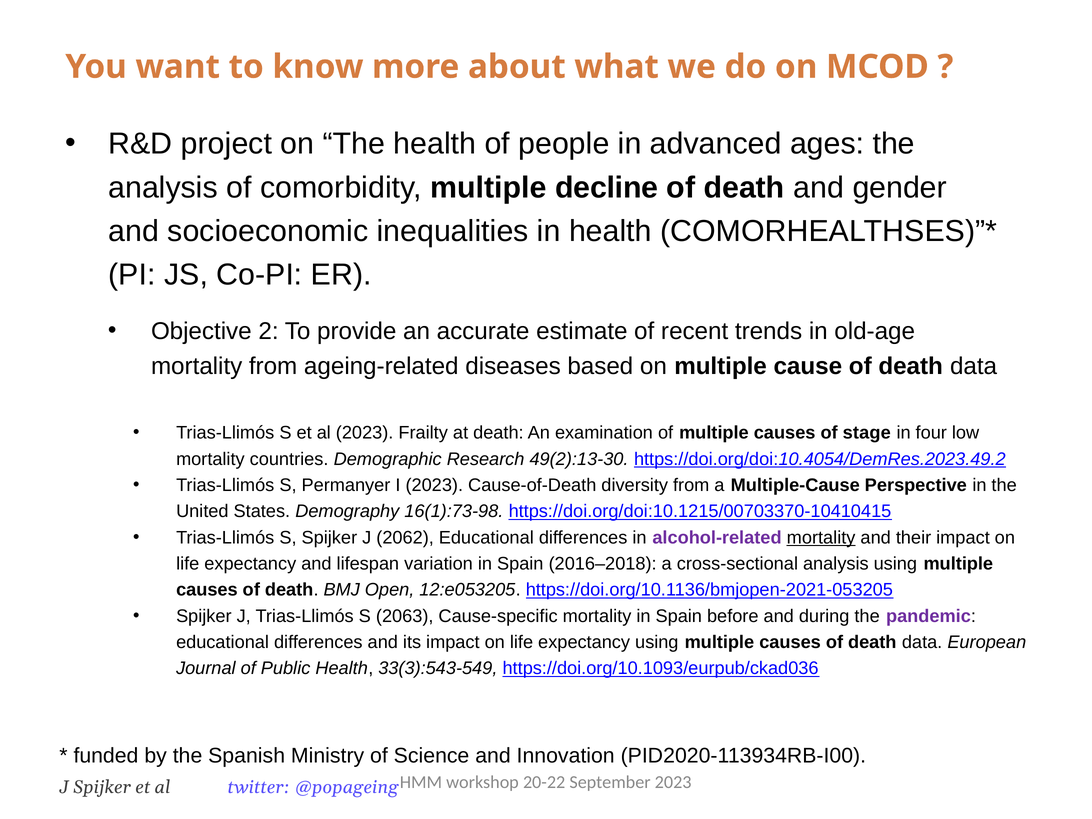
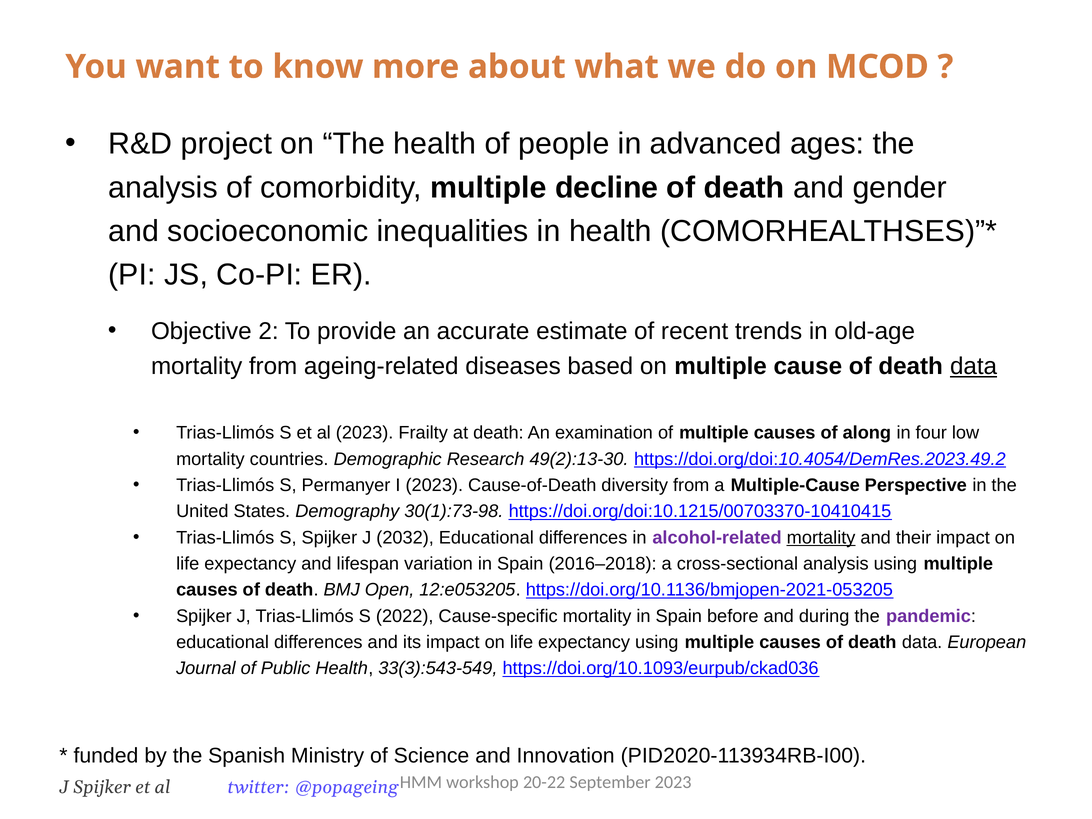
data underline: none -> present (974, 366)
stage: stage -> along (867, 433)
16(1):73-98: 16(1):73-98 -> 30(1):73-98 (454, 511)
2062: 2062 -> 2032 (405, 538)
2063: 2063 -> 2022 (405, 616)
